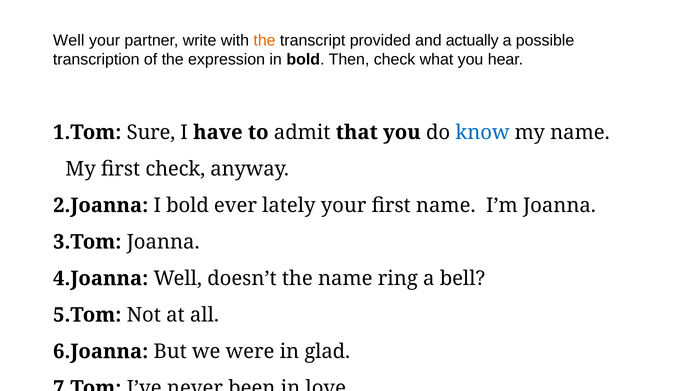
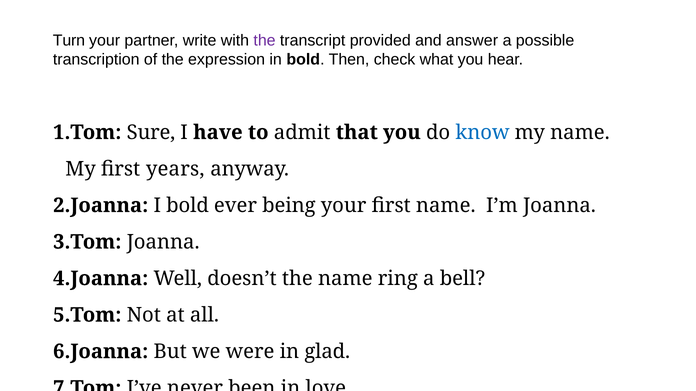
Well: Well -> Turn (69, 41)
the colour: orange -> purple (265, 41)
actually: actually -> answer (472, 41)
first check: check -> years (175, 169)
lately: lately -> being (289, 206)
